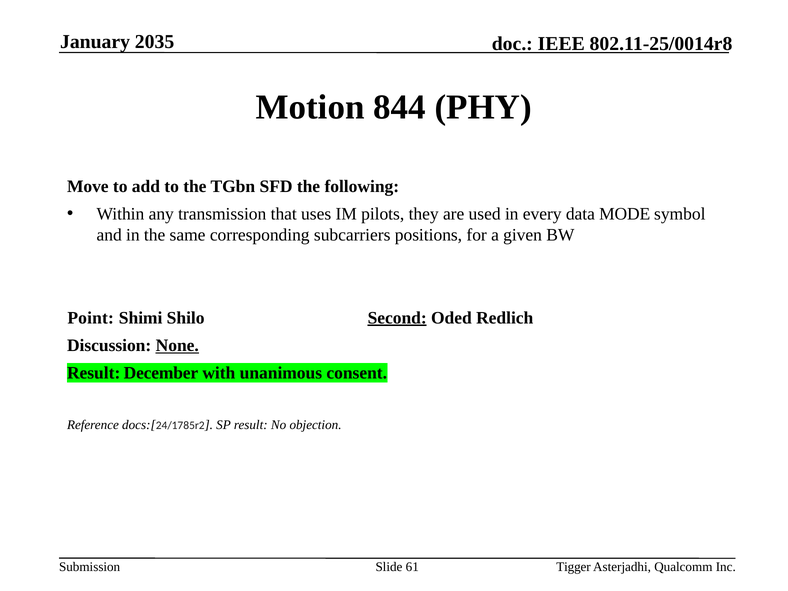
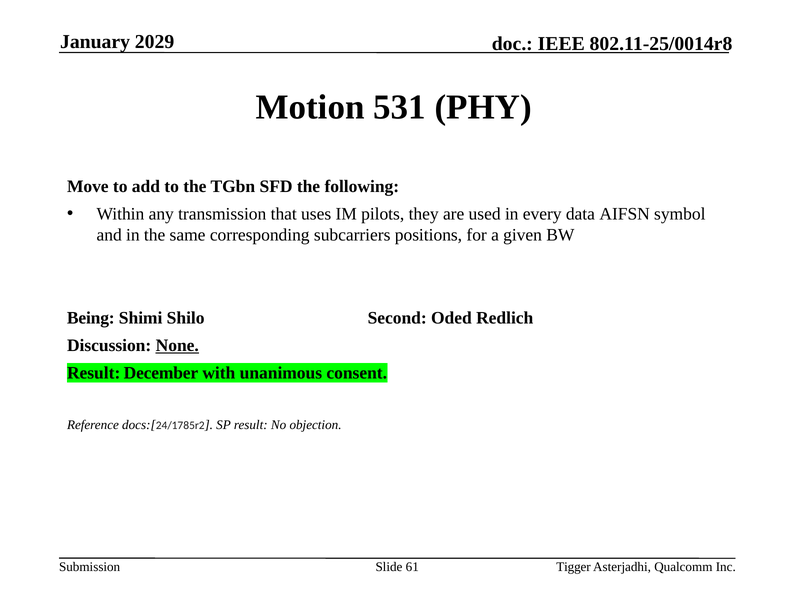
2035: 2035 -> 2029 (155, 42)
844: 844 -> 531 (400, 107)
MODE: MODE -> AIFSN (625, 214)
Point: Point -> Being (91, 318)
Second underline: present -> none (397, 318)
